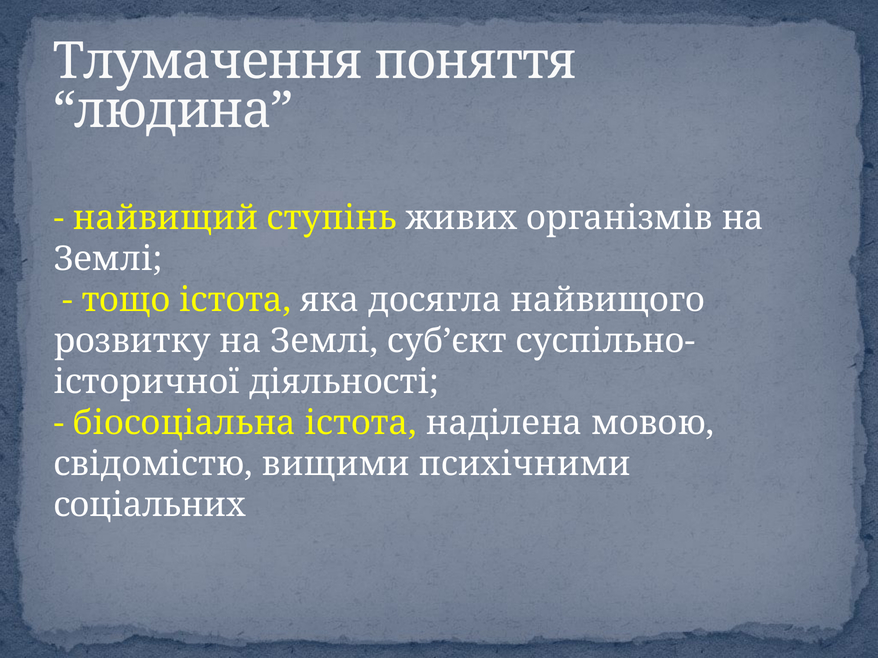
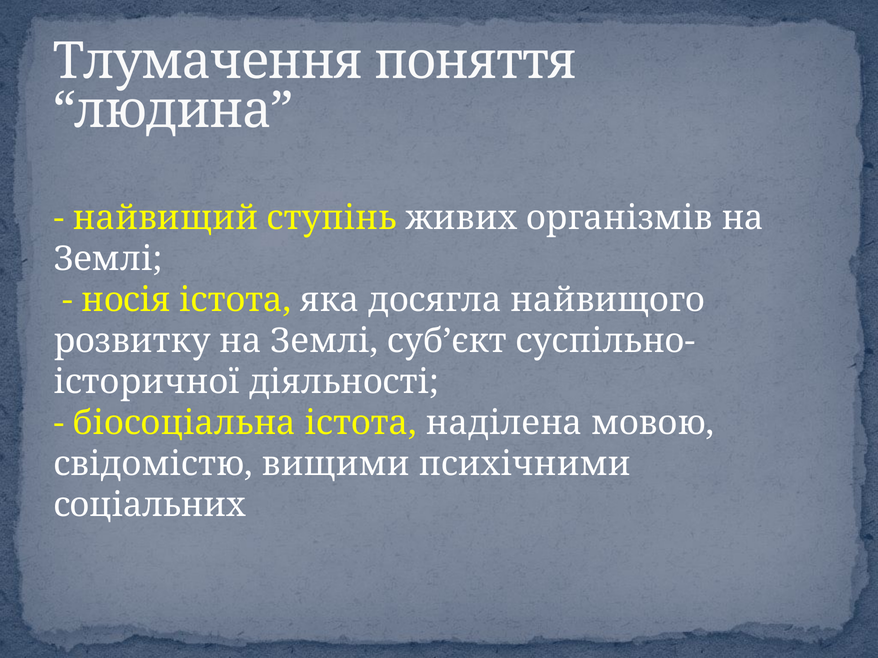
тощо: тощо -> носія (126, 300)
